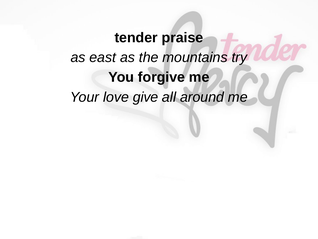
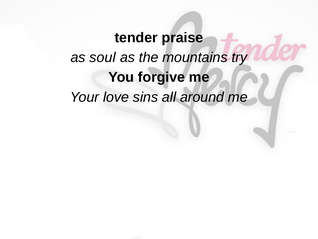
east: east -> soul (103, 57)
give: give -> sins (146, 97)
